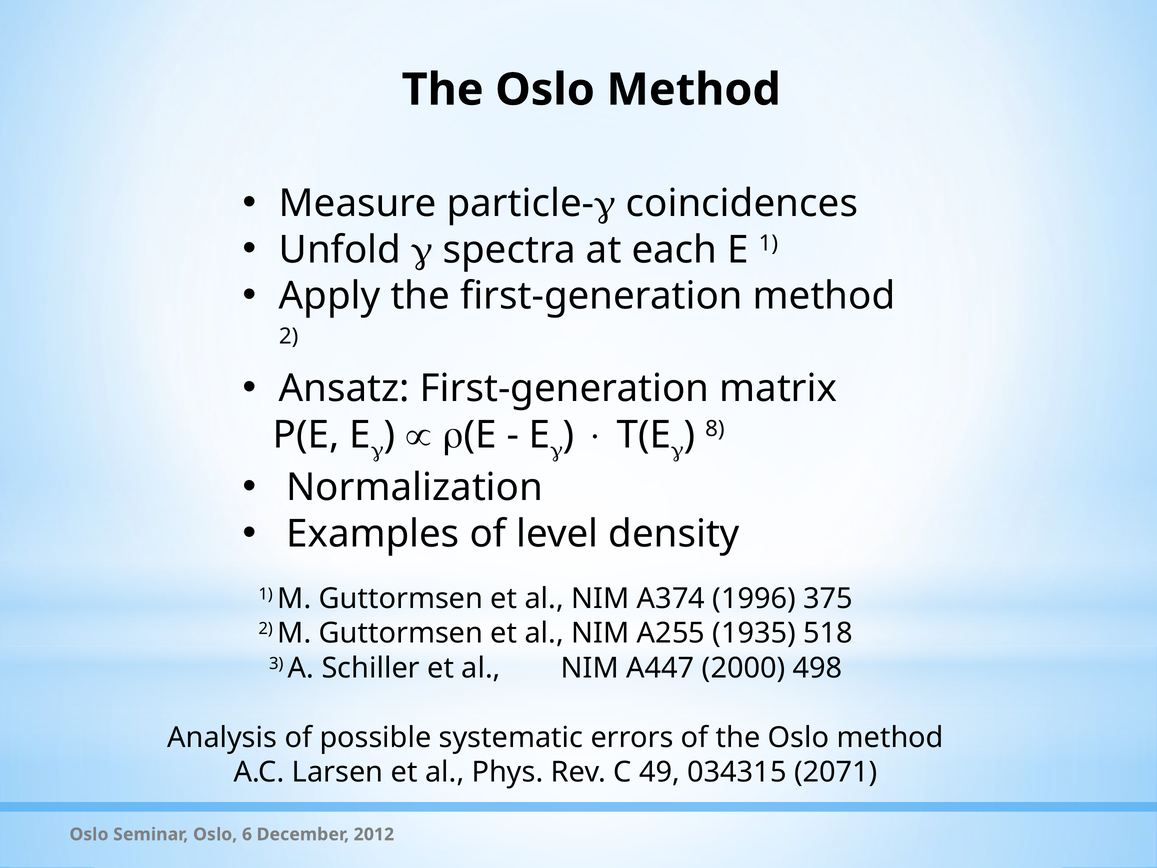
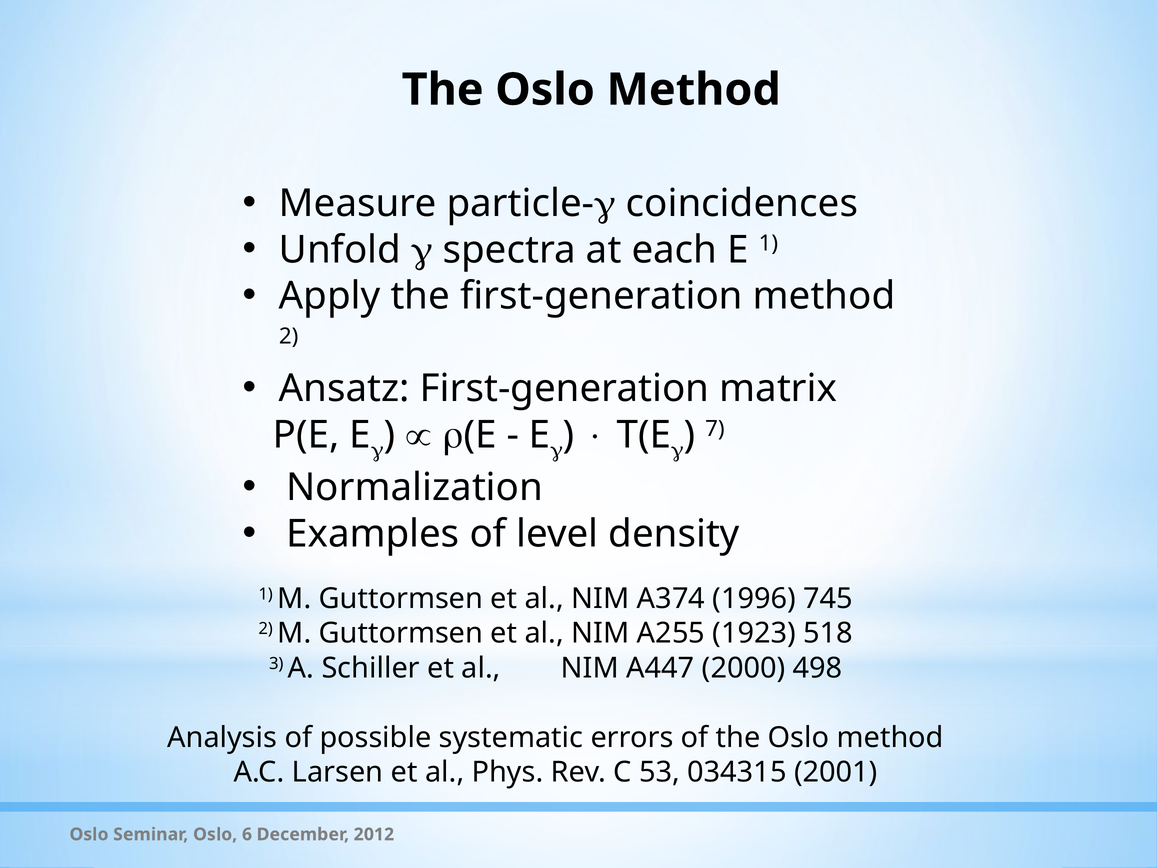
8: 8 -> 7 (715, 429)
375: 375 -> 745 (828, 599)
1935: 1935 -> 1923 (754, 633)
49: 49 -> 53 (660, 772)
2071: 2071 -> 2001 (836, 772)
